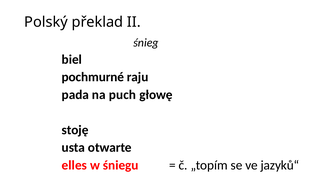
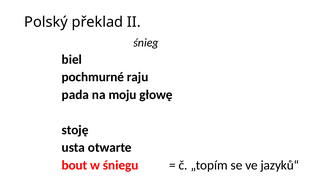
puch: puch -> moju (123, 95)
elles: elles -> bout (74, 165)
